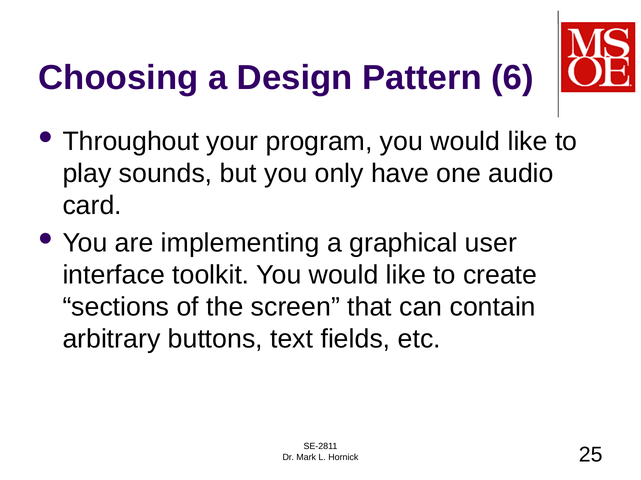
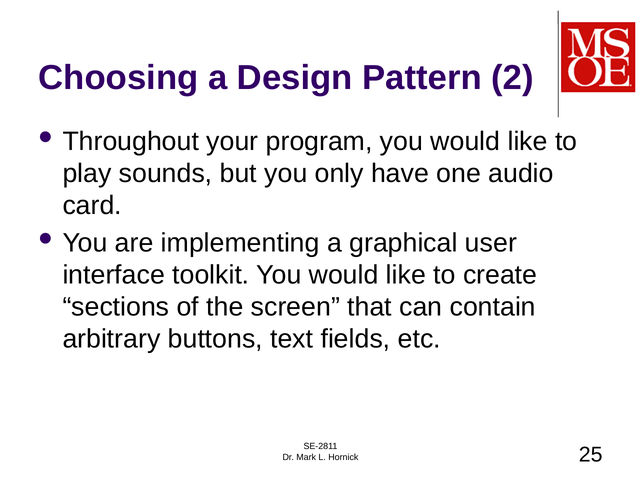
6: 6 -> 2 (513, 78)
